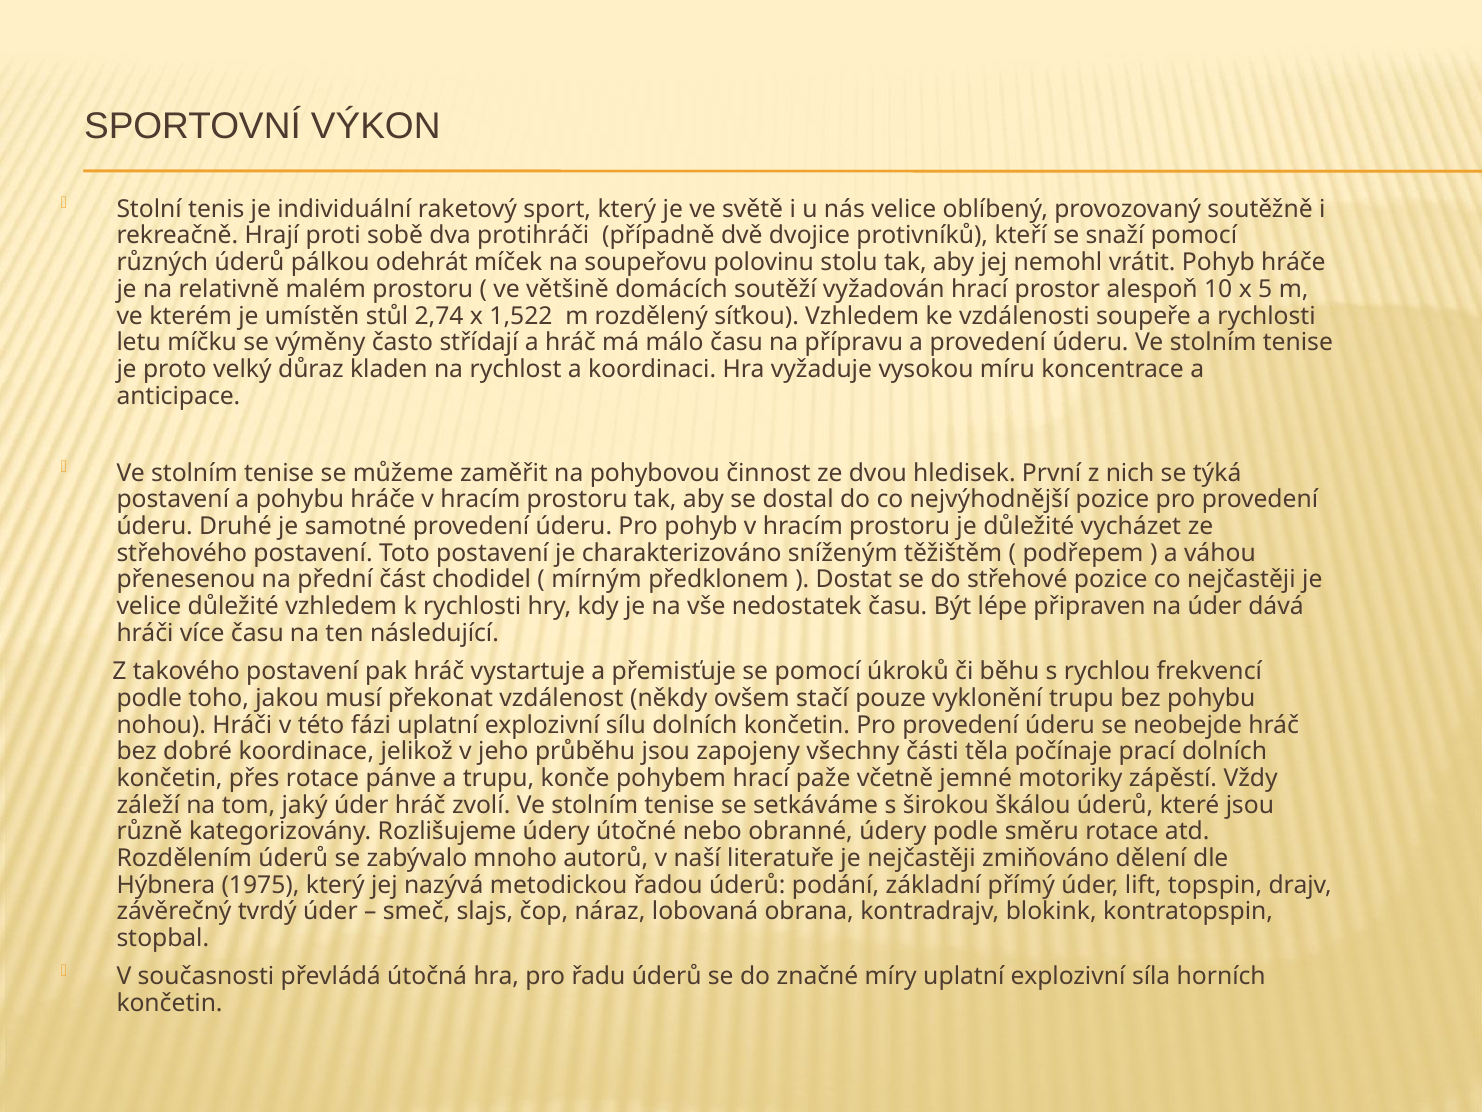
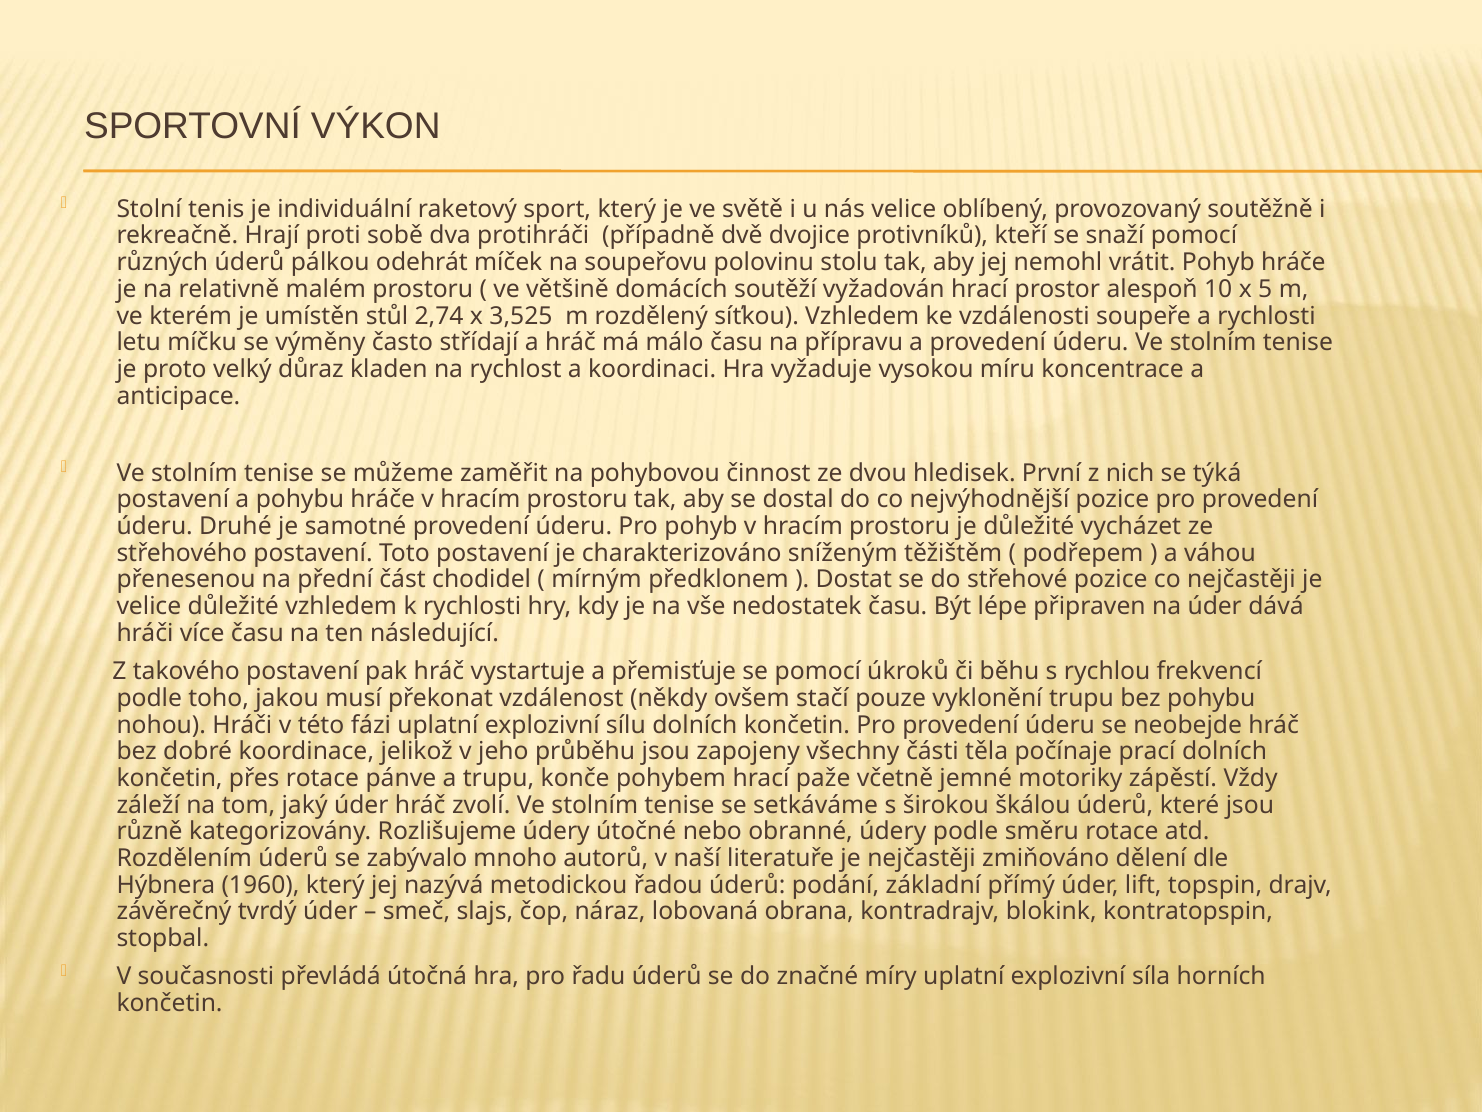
1,522: 1,522 -> 3,525 (521, 316)
1975: 1975 -> 1960 (261, 885)
